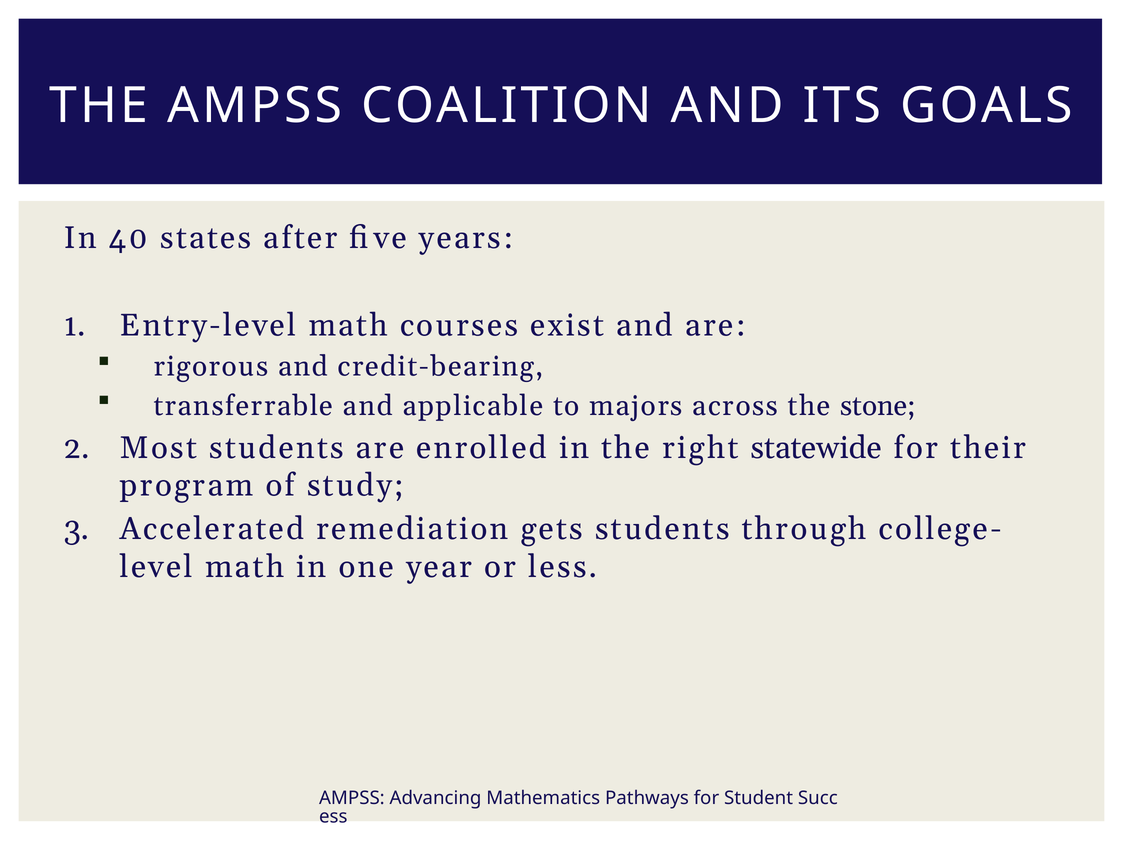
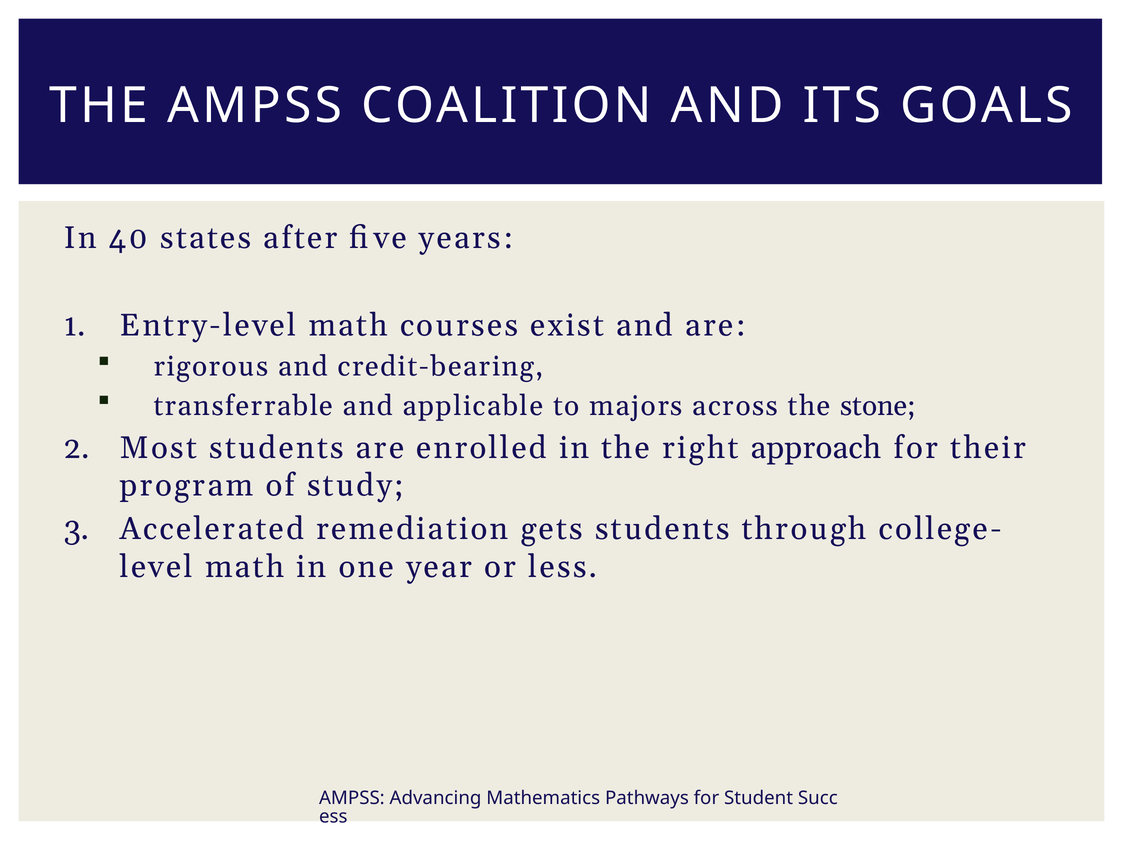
statewide: statewide -> approach (816, 448)
